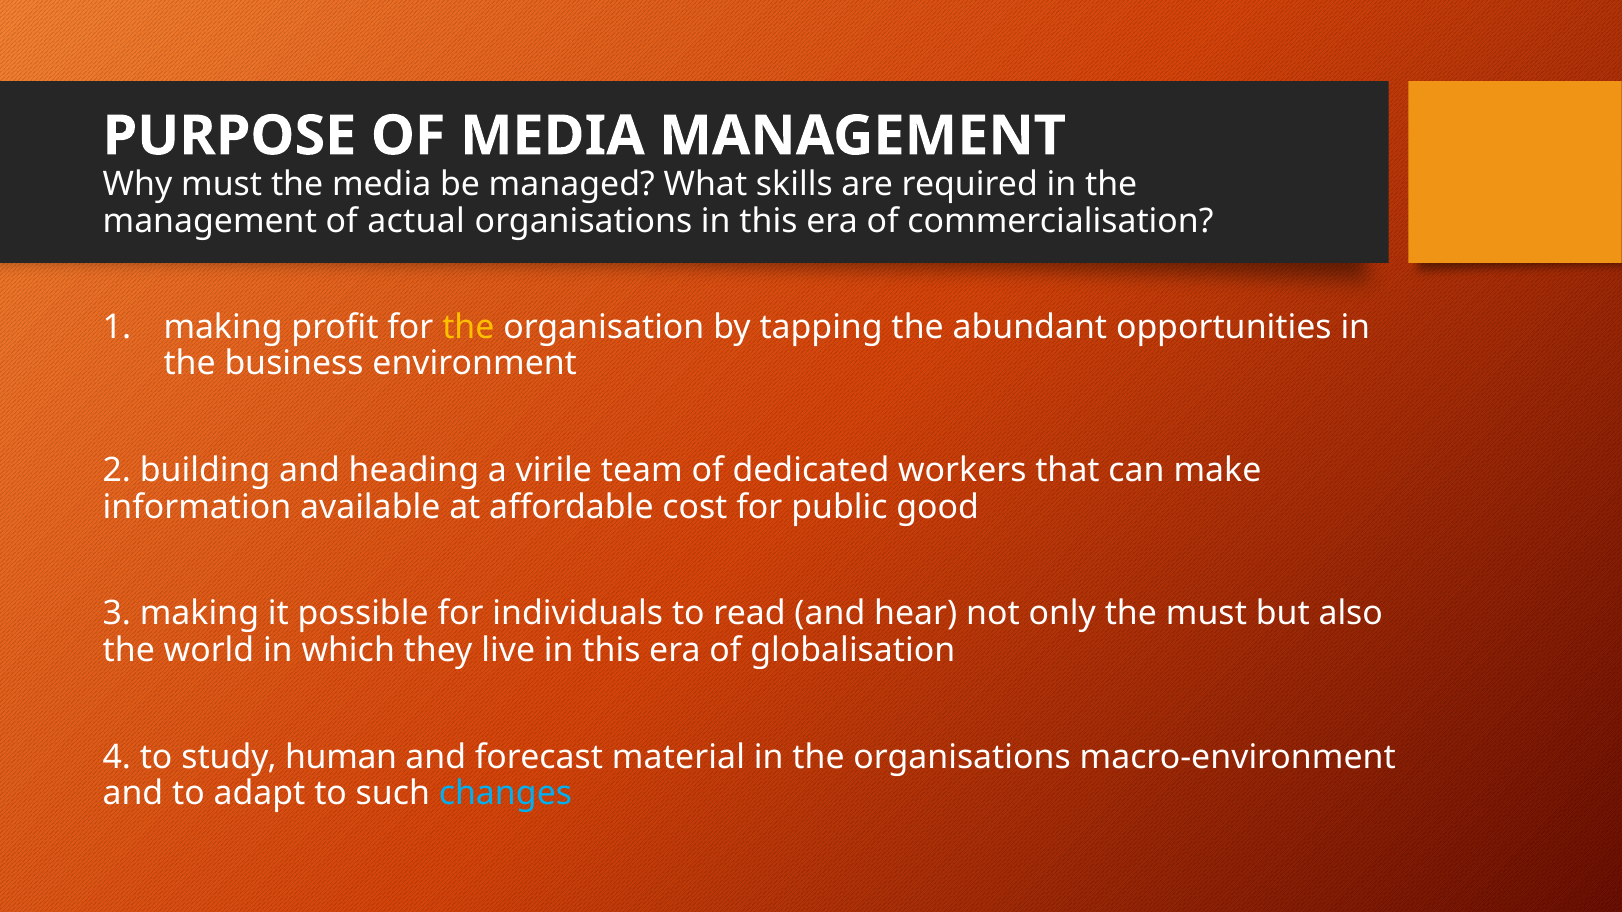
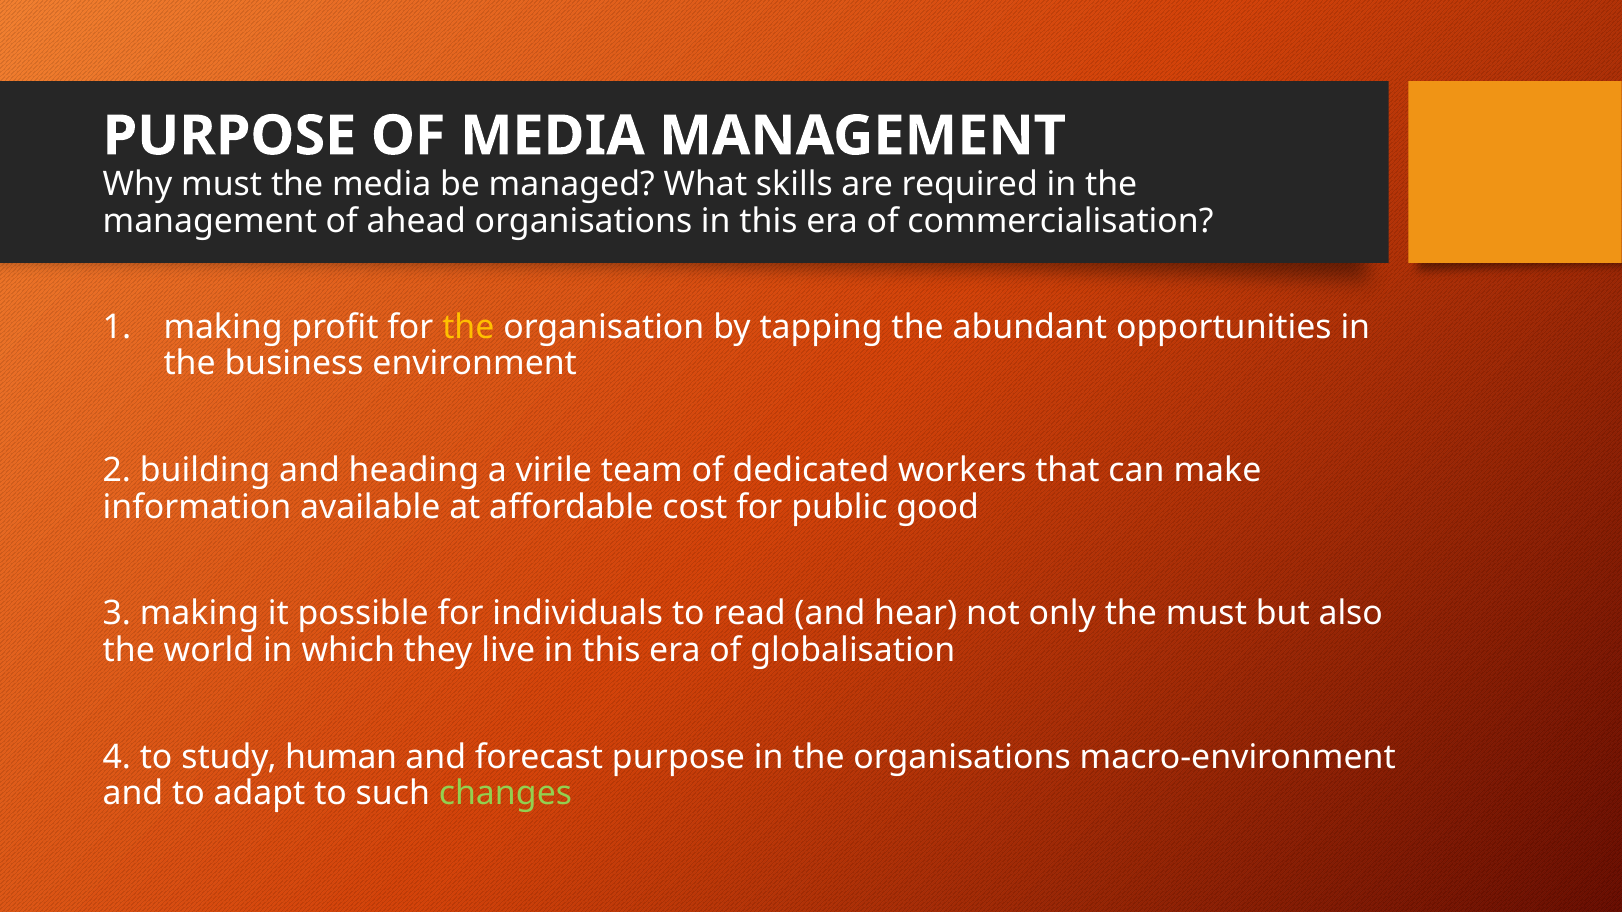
actual: actual -> ahead (416, 221)
forecast material: material -> purpose (678, 757)
changes colour: light blue -> light green (505, 794)
